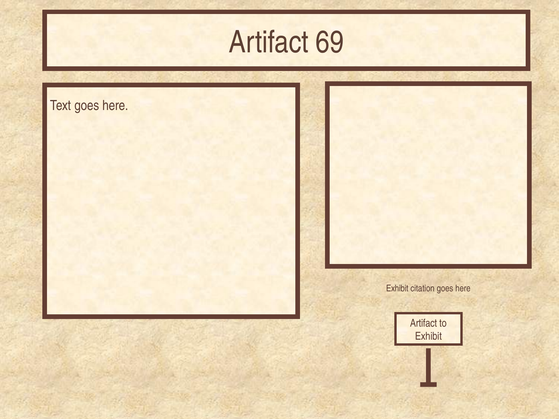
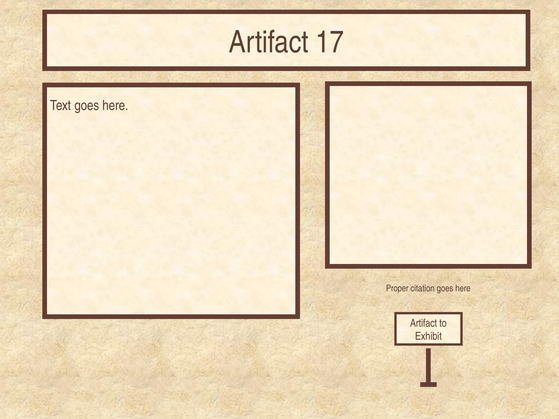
69: 69 -> 17 (330, 42)
Exhibit: Exhibit -> Proper (397, 289)
